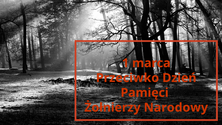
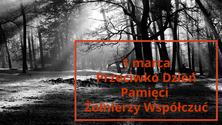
Narodowy: Narodowy -> Współczuć (176, 107)
